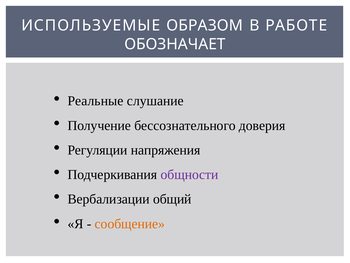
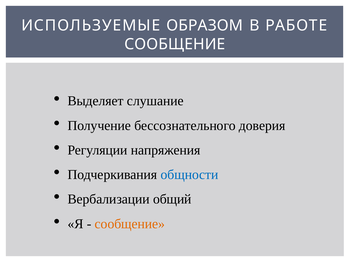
ОБОЗНАЧАЕТ: ОБОЗНАЧАЕТ -> СООБЩЕНИЕ (175, 44)
Реальные: Реальные -> Выделяет (96, 101)
общности colour: purple -> blue (189, 174)
